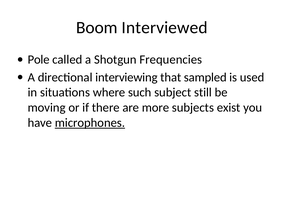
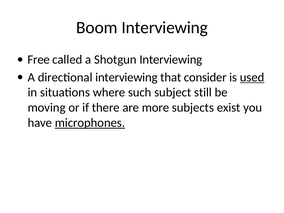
Boom Interviewed: Interviewed -> Interviewing (165, 27)
Pole: Pole -> Free (39, 60)
Shotgun Frequencies: Frequencies -> Interviewing (171, 60)
sampled: sampled -> consider (205, 77)
used underline: none -> present (252, 77)
